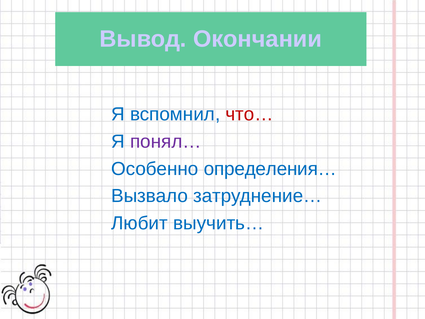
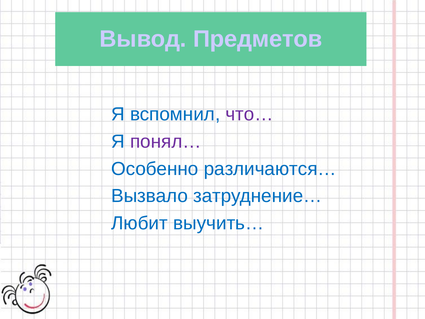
Окончании: Окончании -> Предметов (258, 39)
что… colour: red -> purple (249, 114)
определения…: определения… -> различаются… (270, 169)
